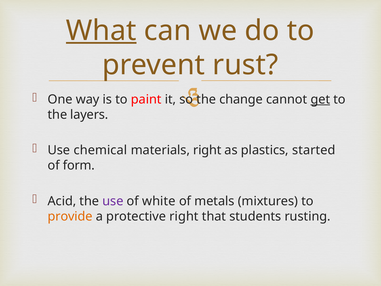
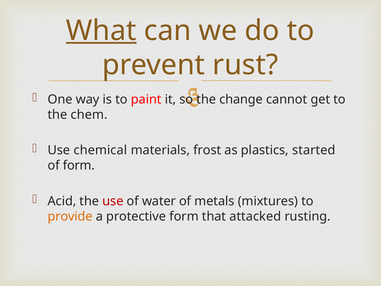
get underline: present -> none (320, 99)
layers: layers -> chem (89, 115)
materials right: right -> frost (207, 150)
use colour: purple -> red (113, 201)
white: white -> water (159, 201)
protective right: right -> form (184, 216)
students: students -> attacked (255, 216)
